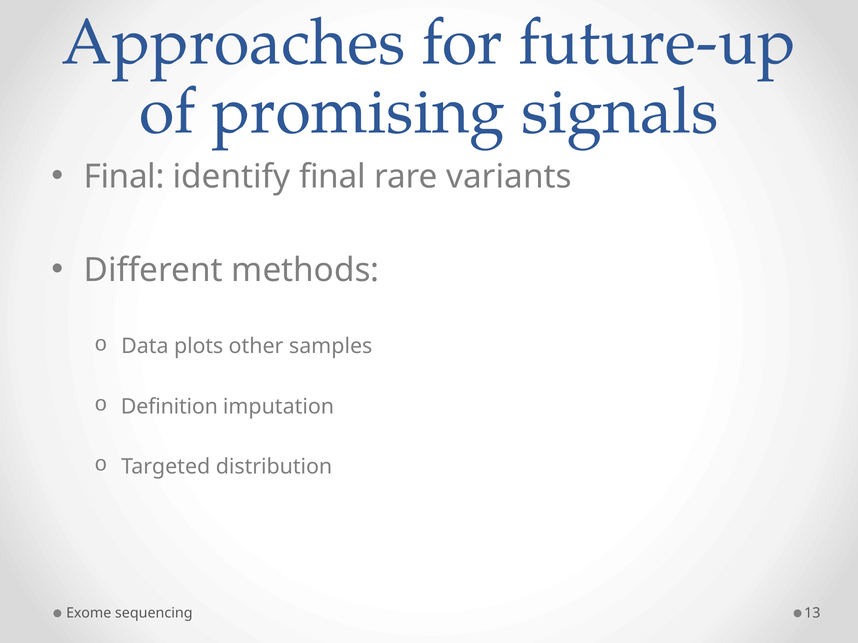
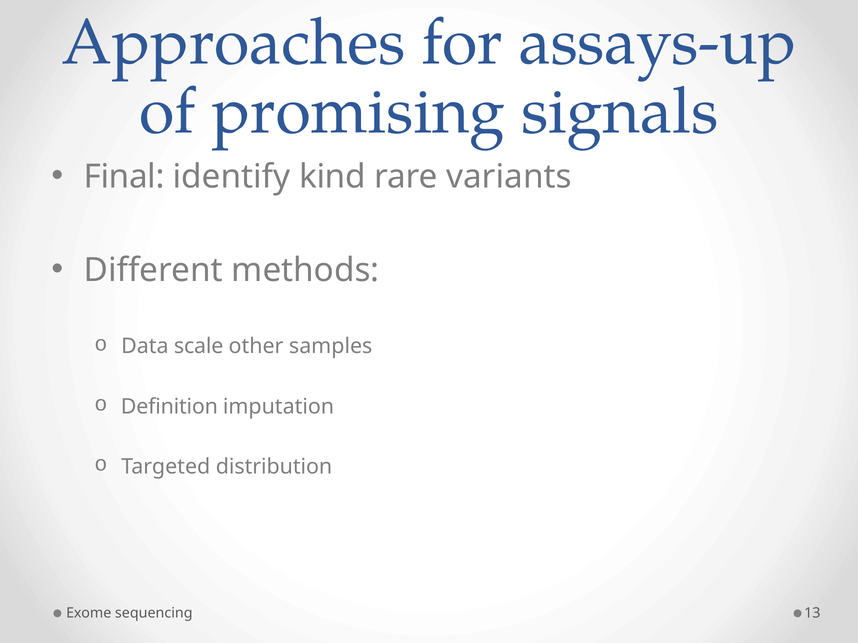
future-up: future-up -> assays-up (658, 43)
identify final: final -> kind (332, 177)
plots: plots -> scale (199, 347)
